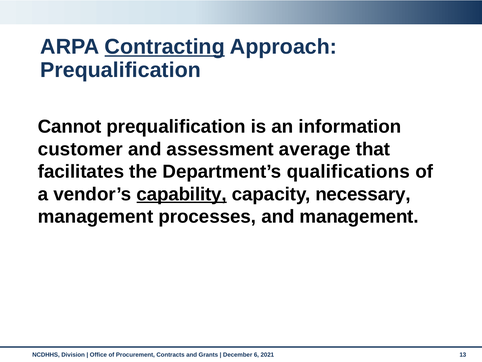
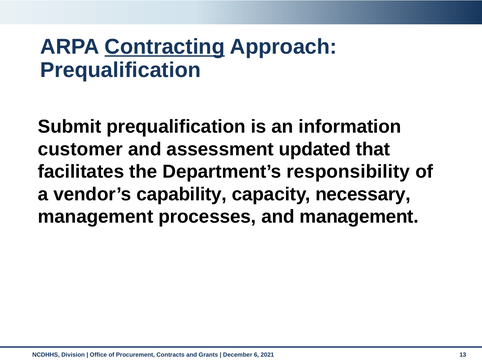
Cannot: Cannot -> Submit (70, 126)
average: average -> updated (315, 149)
qualifications: qualifications -> responsibility (348, 171)
capability underline: present -> none (182, 194)
